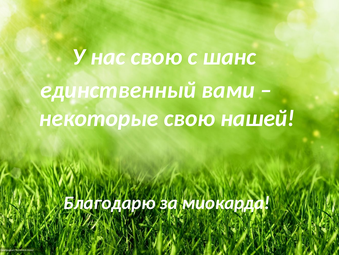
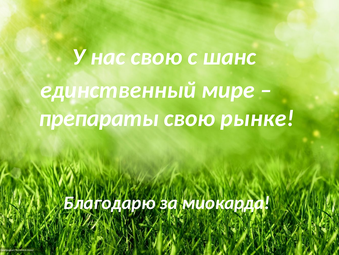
вами: вами -> мире (228, 90)
некоторые: некоторые -> препараты (99, 118)
нашей: нашей -> рынке (257, 118)
